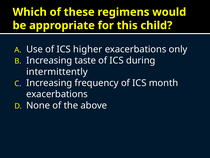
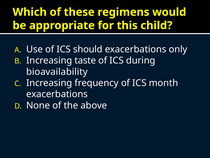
higher: higher -> should (88, 49)
intermittently: intermittently -> bioavailability (57, 72)
